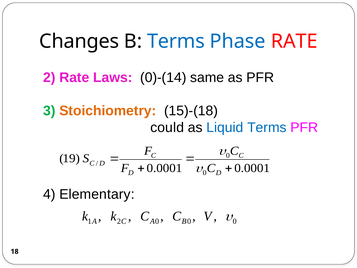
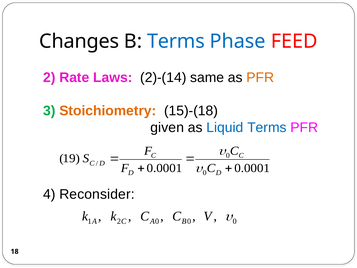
Phase RATE: RATE -> FEED (294, 41)
0)-(14: 0)-(14 -> 2)-(14 (163, 77)
PFR colour: black -> orange (260, 77)
could: could -> given (167, 127)
Elementary: Elementary -> Reconsider (97, 194)
